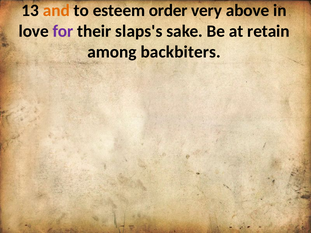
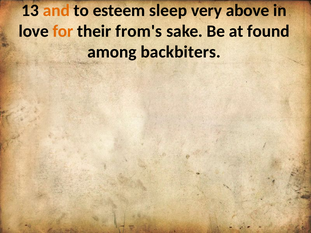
order: order -> sleep (168, 11)
for colour: purple -> orange (63, 31)
slaps's: slaps's -> from's (139, 31)
retain: retain -> found (268, 31)
